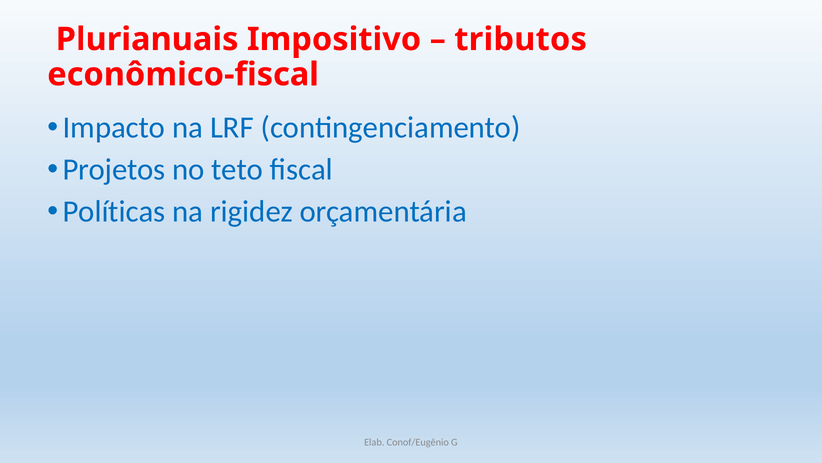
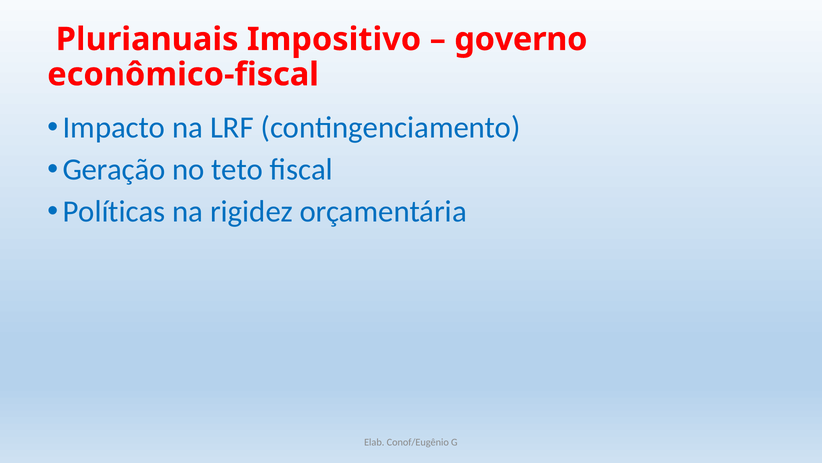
tributos: tributos -> governo (521, 39)
Projetos: Projetos -> Geração (114, 169)
